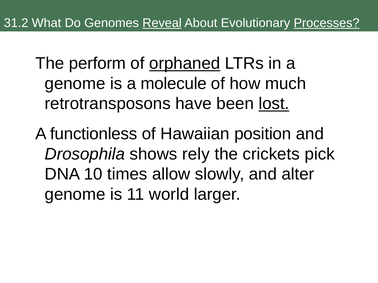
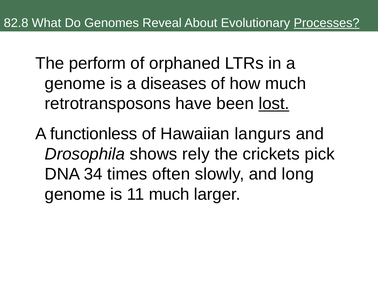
31.2: 31.2 -> 82.8 (16, 23)
Reveal underline: present -> none (162, 23)
orphaned underline: present -> none (185, 64)
molecule: molecule -> diseases (174, 84)
position: position -> langurs (263, 134)
10: 10 -> 34 (93, 174)
allow: allow -> often (171, 174)
alter: alter -> long (298, 174)
11 world: world -> much (169, 195)
